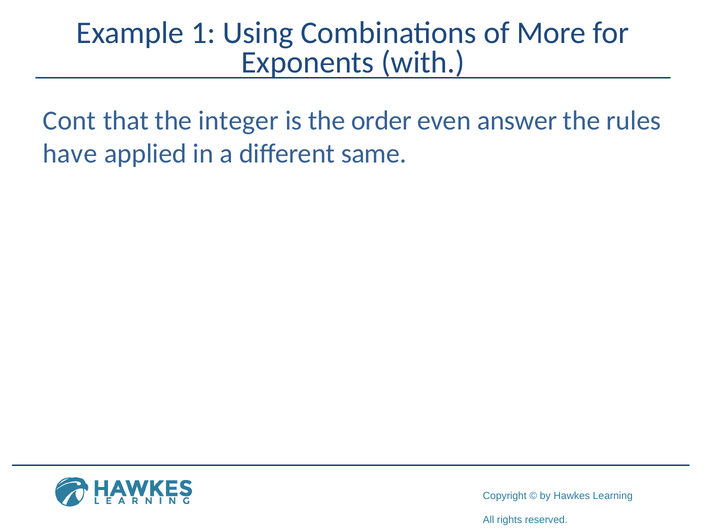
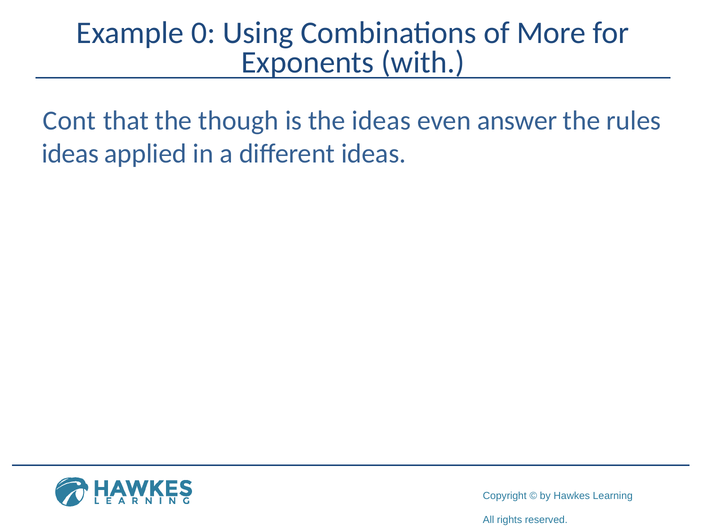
1: 1 -> 0 (203, 33)
integer: integer -> though (239, 121)
the order: order -> ideas (381, 121)
have: have -> ideas (70, 154)
different same: same -> ideas (374, 154)
